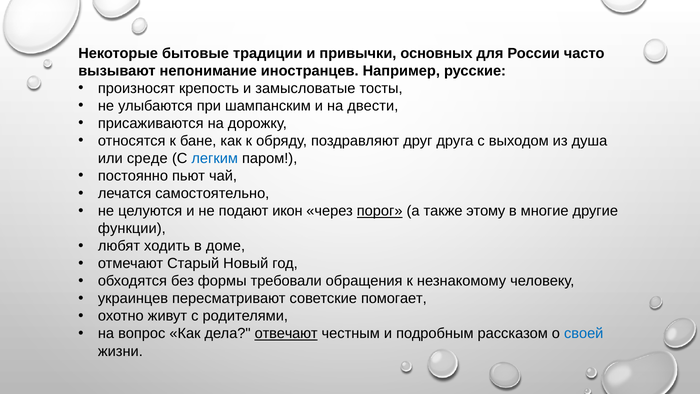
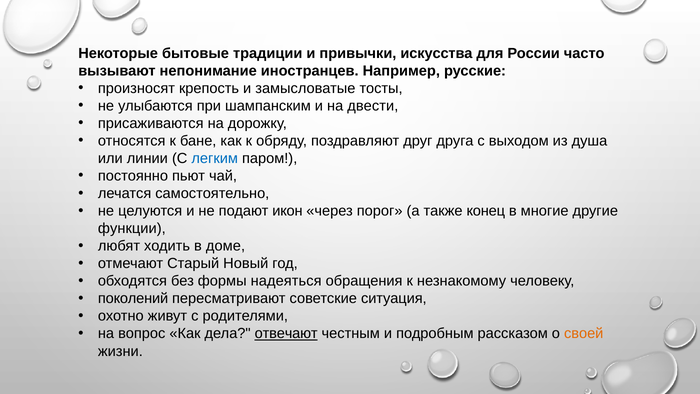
основных: основных -> искусства (436, 53)
среде: среде -> линии (147, 158)
порог underline: present -> none (380, 211)
этому: этому -> конец (486, 211)
требовали: требовали -> надеяться (286, 281)
украинцев: украинцев -> поколений (133, 298)
помогает: помогает -> ситуация (394, 298)
своей colour: blue -> orange (584, 333)
